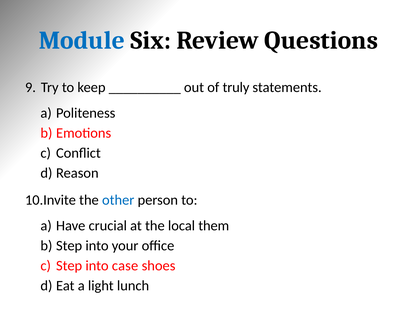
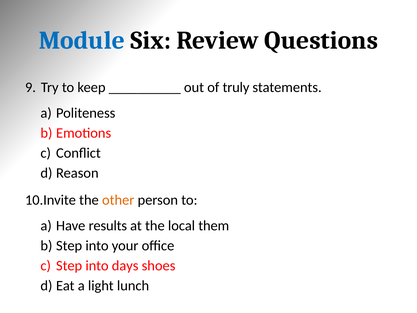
other colour: blue -> orange (118, 200)
crucial: crucial -> results (108, 226)
case: case -> days (125, 266)
